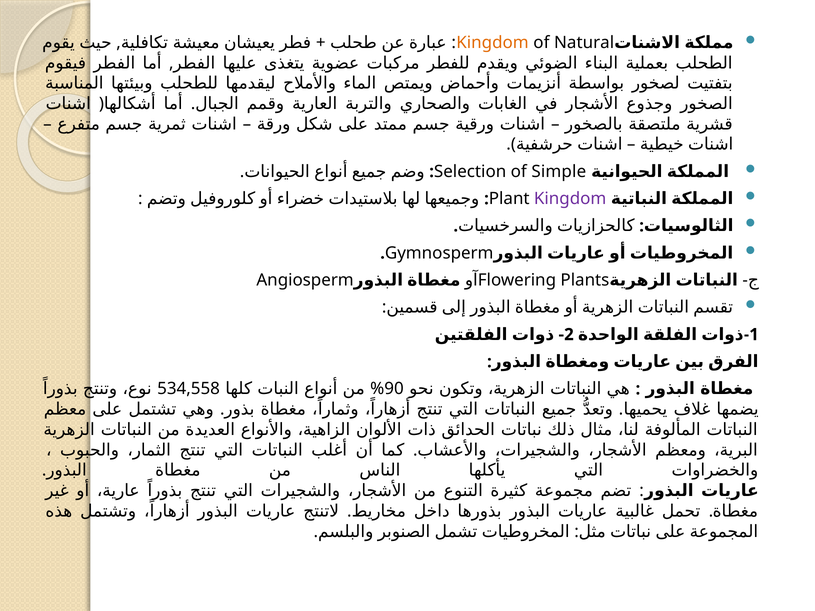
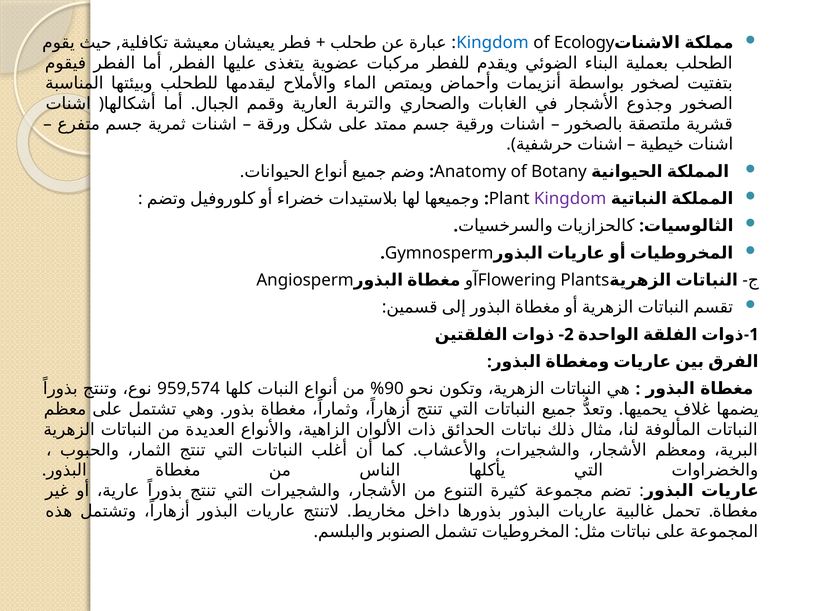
Kingdom colour: orange -> blue (493, 43)
Natural: Natural -> Ecology (584, 43)
Selection: Selection -> Anatomy (470, 172)
Simple: Simple -> Botany (559, 172)
534,558: 534,558 -> 959,574 (189, 389)
